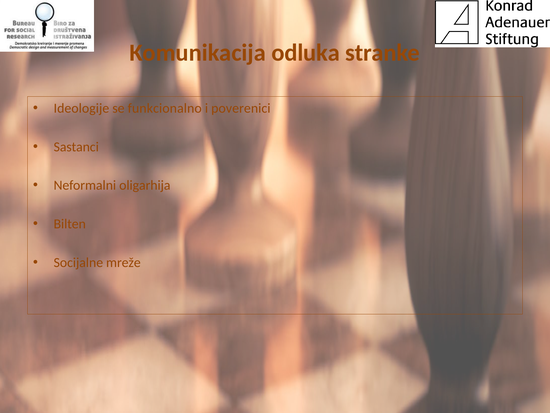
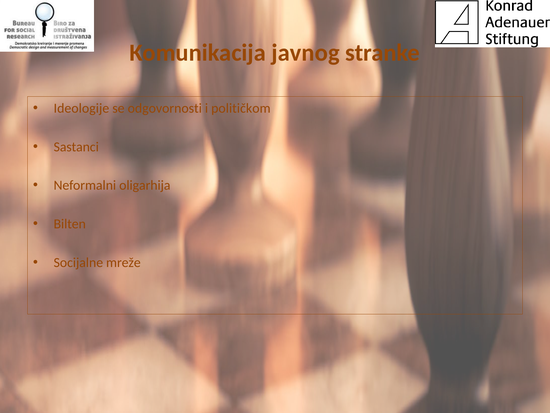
odluka: odluka -> javnog (306, 53)
funkcionalno: funkcionalno -> odgovornosti (165, 108)
poverenici: poverenici -> političkom (241, 108)
